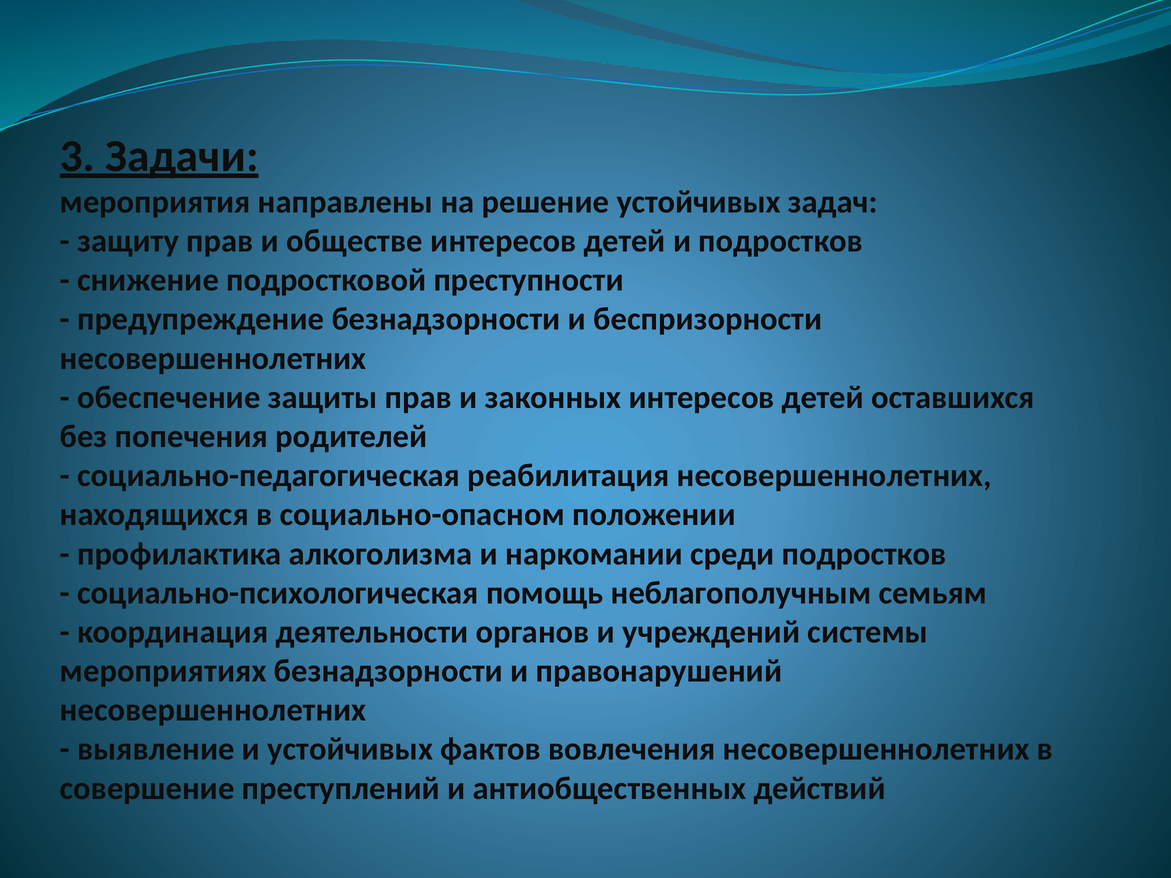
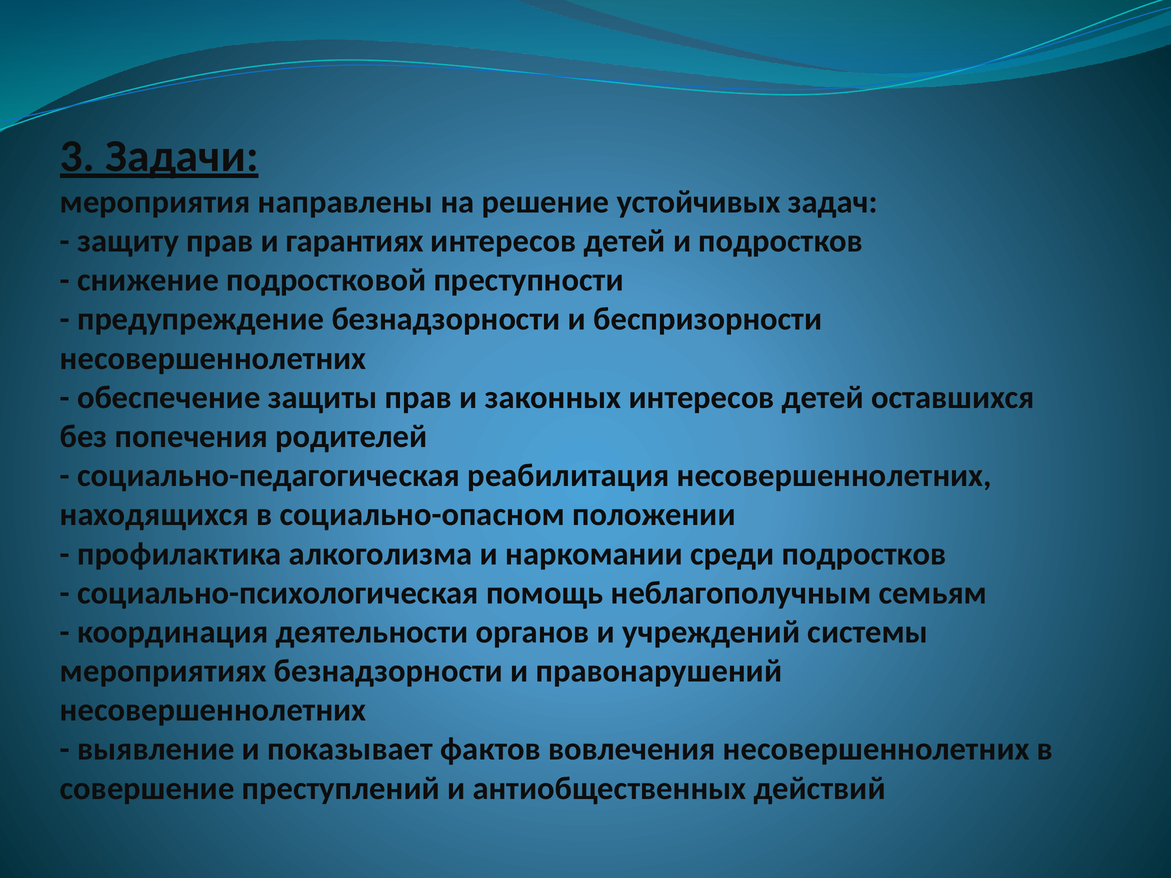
обществе: обществе -> гарантиях (355, 241)
и устойчивых: устойчивых -> показывает (350, 749)
